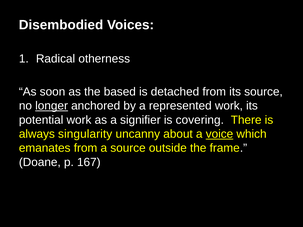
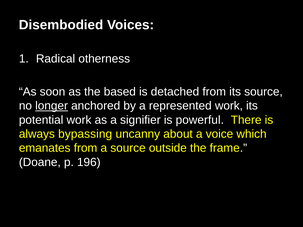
covering: covering -> powerful (200, 120)
singularity: singularity -> bypassing (85, 134)
voice underline: present -> none (220, 134)
167: 167 -> 196 (89, 162)
